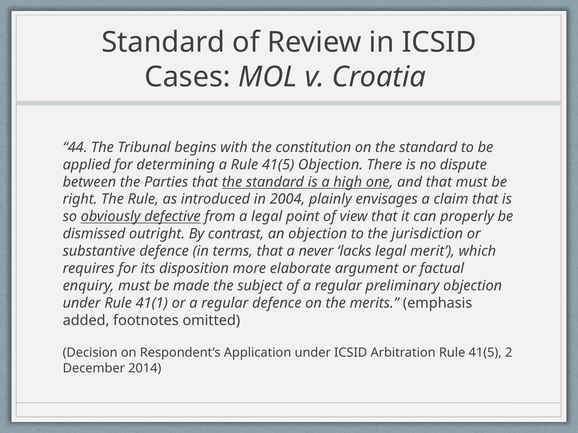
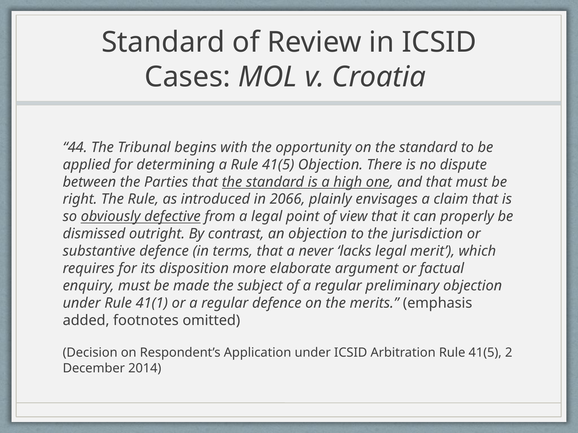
constitution: constitution -> opportunity (313, 147)
2004: 2004 -> 2066 (287, 199)
